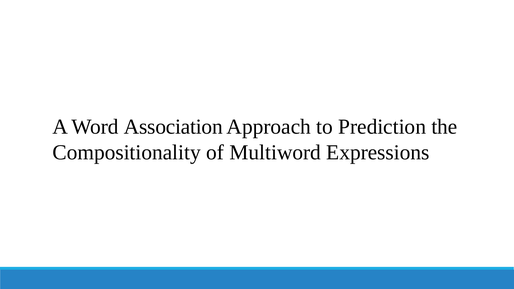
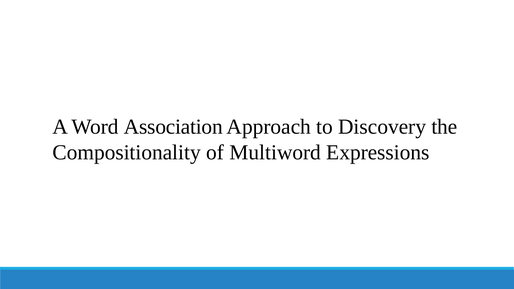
Prediction: Prediction -> Discovery (382, 127)
